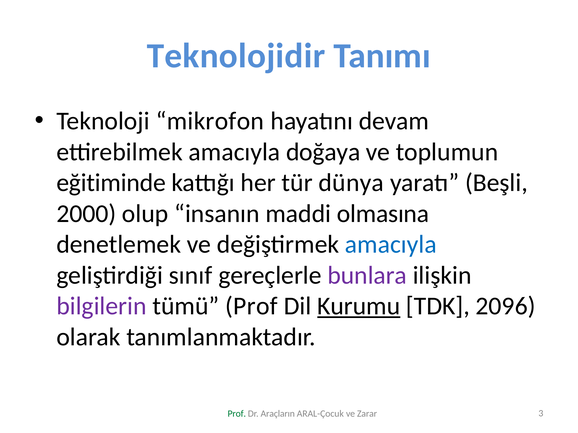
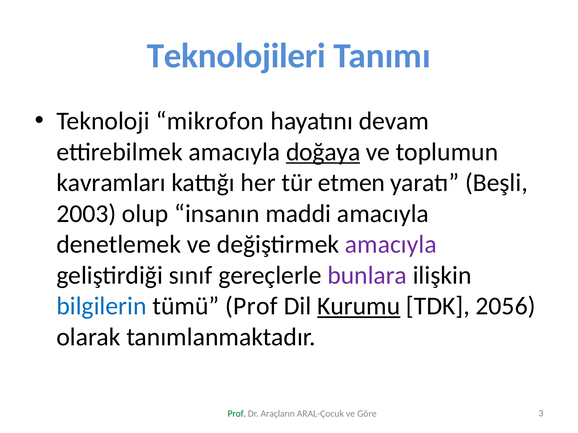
Teknolojidir: Teknolojidir -> Teknolojileri (236, 56)
doğaya underline: none -> present (323, 152)
eğitiminde: eğitiminde -> kavramları (111, 183)
dünya: dünya -> etmen (351, 183)
2000: 2000 -> 2003 (86, 214)
maddi olmasına: olmasına -> amacıyla (383, 214)
amacıyla colour: blue -> purple (391, 245)
bilgilerin colour: purple -> blue (102, 306)
2096: 2096 -> 2056 (506, 306)
Zarar: Zarar -> Göre (367, 414)
